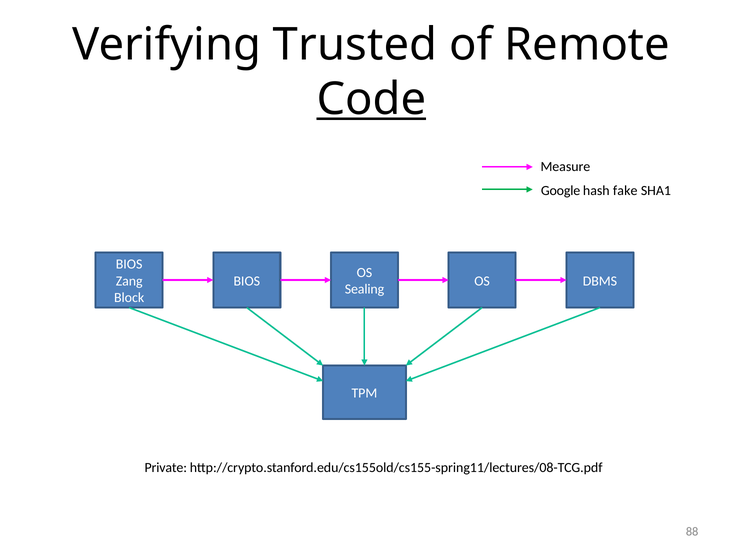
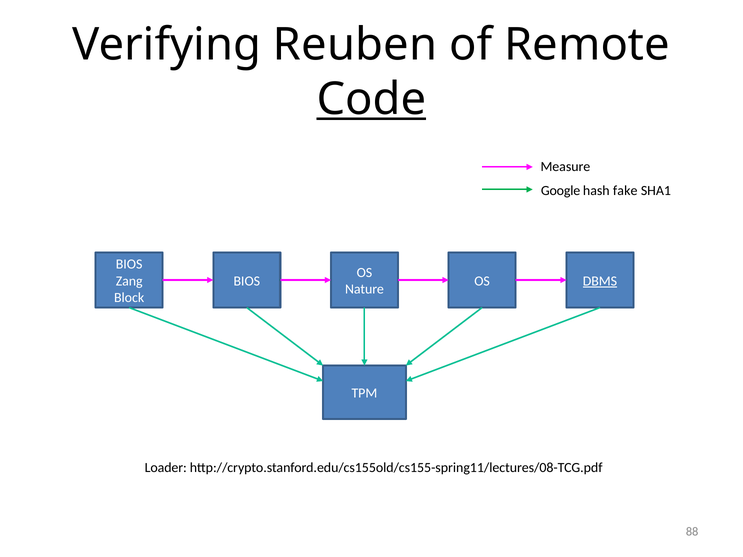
Trusted: Trusted -> Reuben (355, 45)
DBMS underline: none -> present (600, 281)
Sealing: Sealing -> Nature (364, 289)
Private: Private -> Loader (166, 468)
